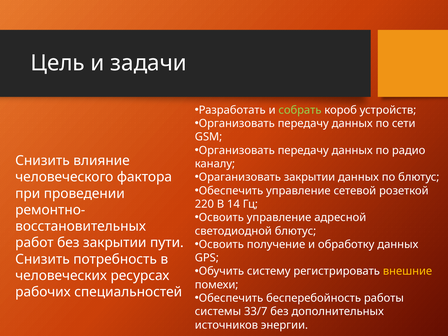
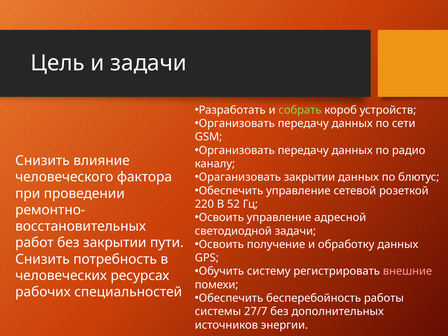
14: 14 -> 52 (233, 204)
светодиодной блютус: блютус -> задачи (295, 231)
внешние colour: yellow -> pink (407, 271)
33/7: 33/7 -> 27/7 (256, 312)
